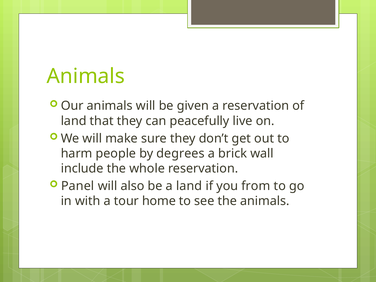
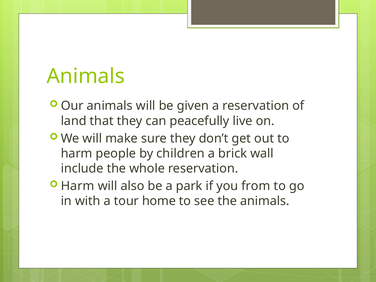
degrees: degrees -> children (181, 153)
Panel: Panel -> Harm (78, 186)
a land: land -> park (189, 186)
